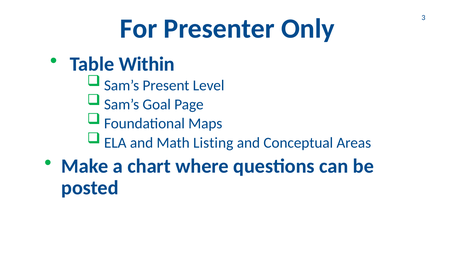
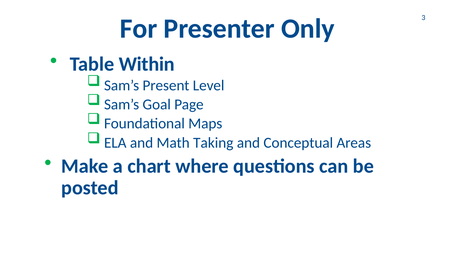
Listing: Listing -> Taking (213, 143)
